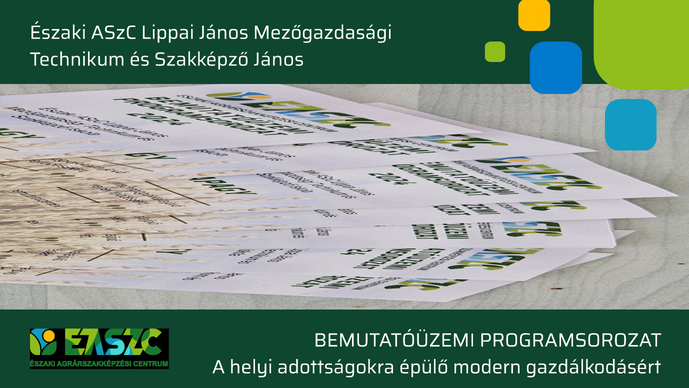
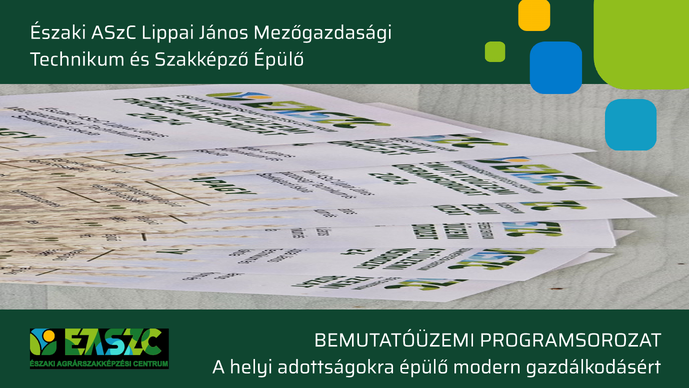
Szakképző János: János -> Épülő (279, 59)
